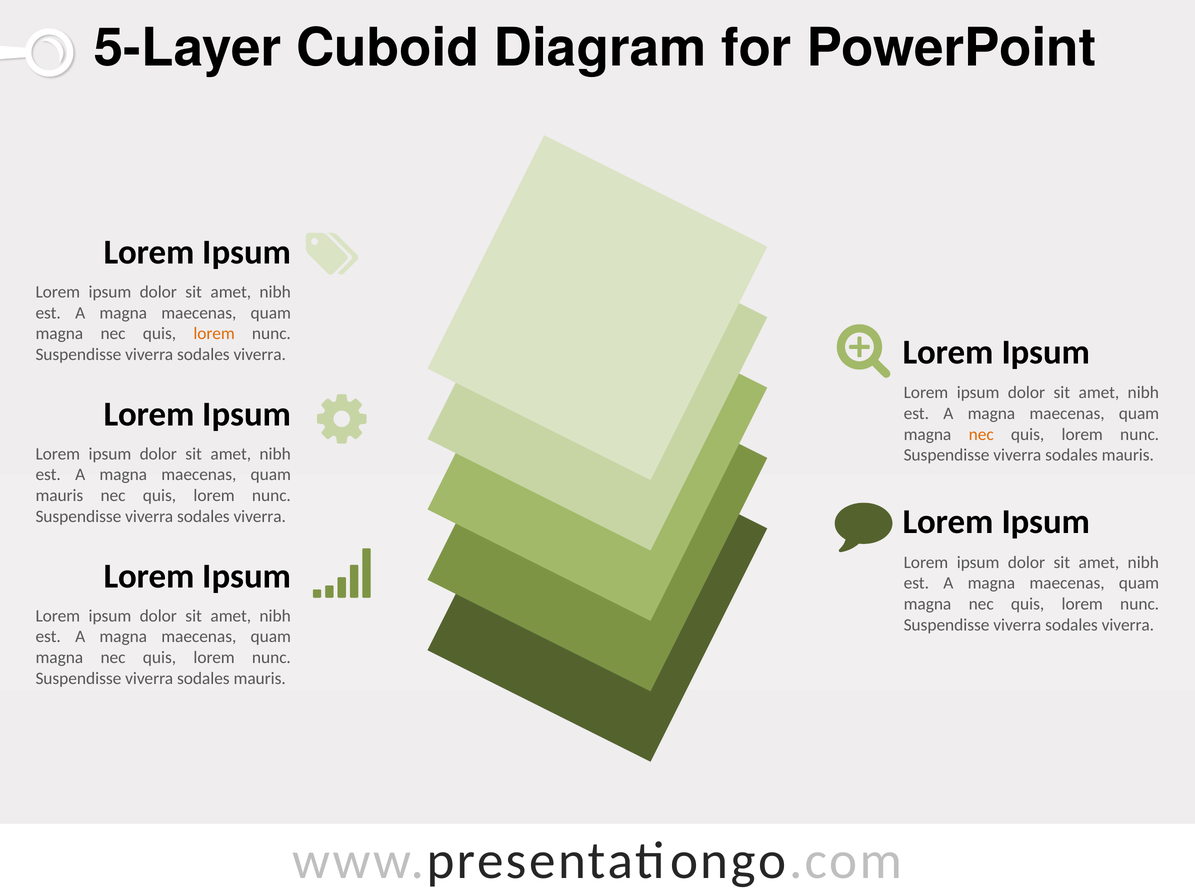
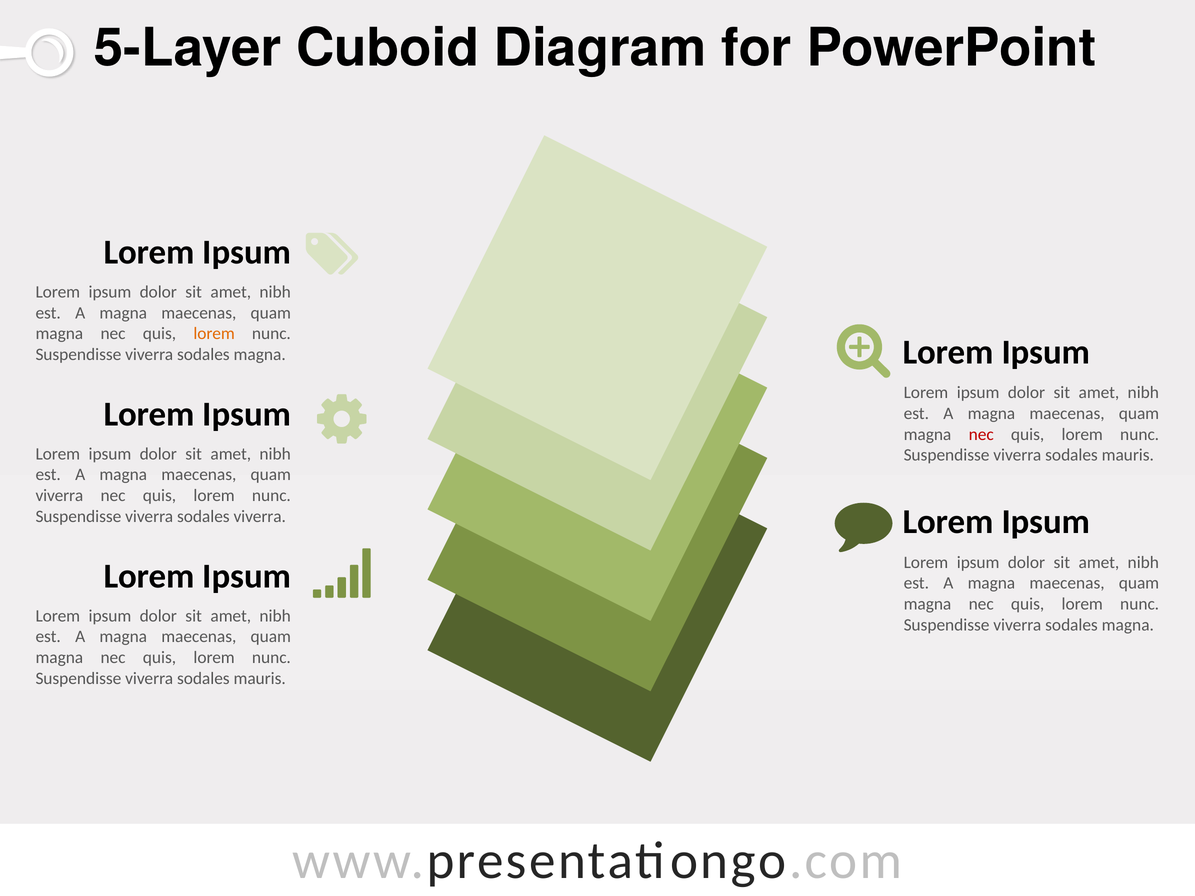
viverra: viverra -> magna (260, 355)
nec colour: orange -> red (981, 434)
mauris: mauris -> viverra (59, 496)
viverra: viverra -> magna (1128, 625)
